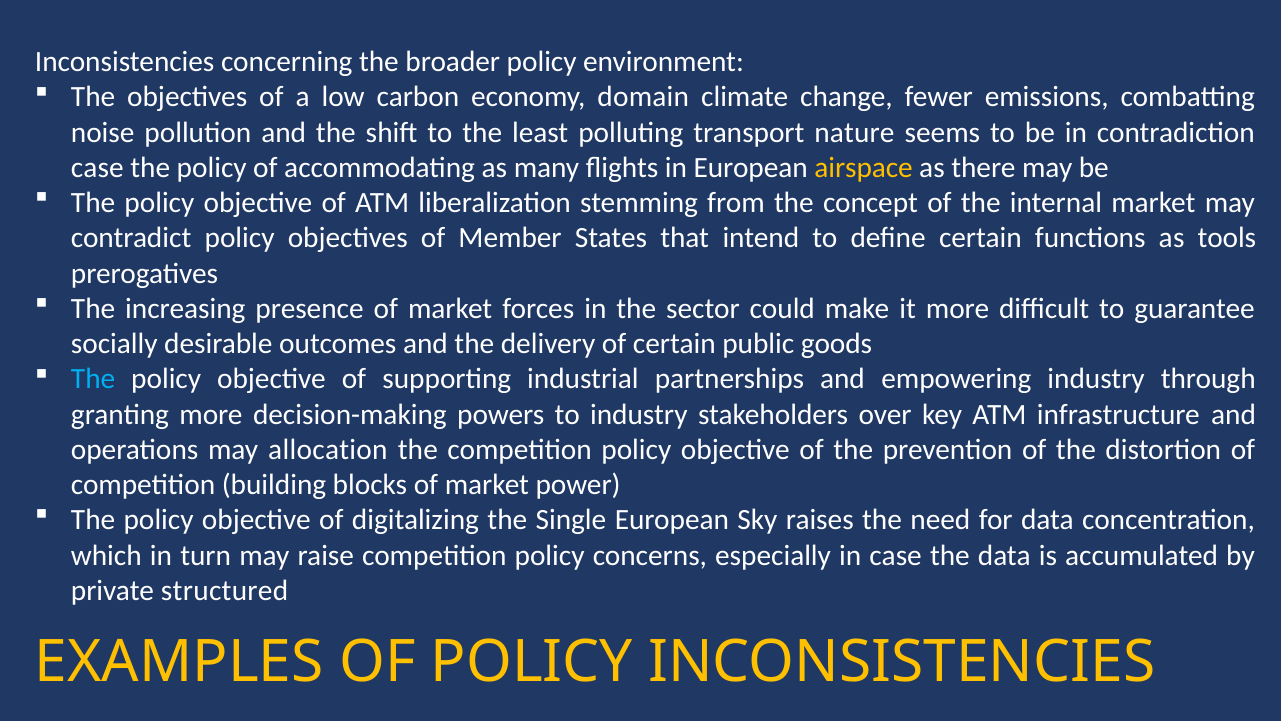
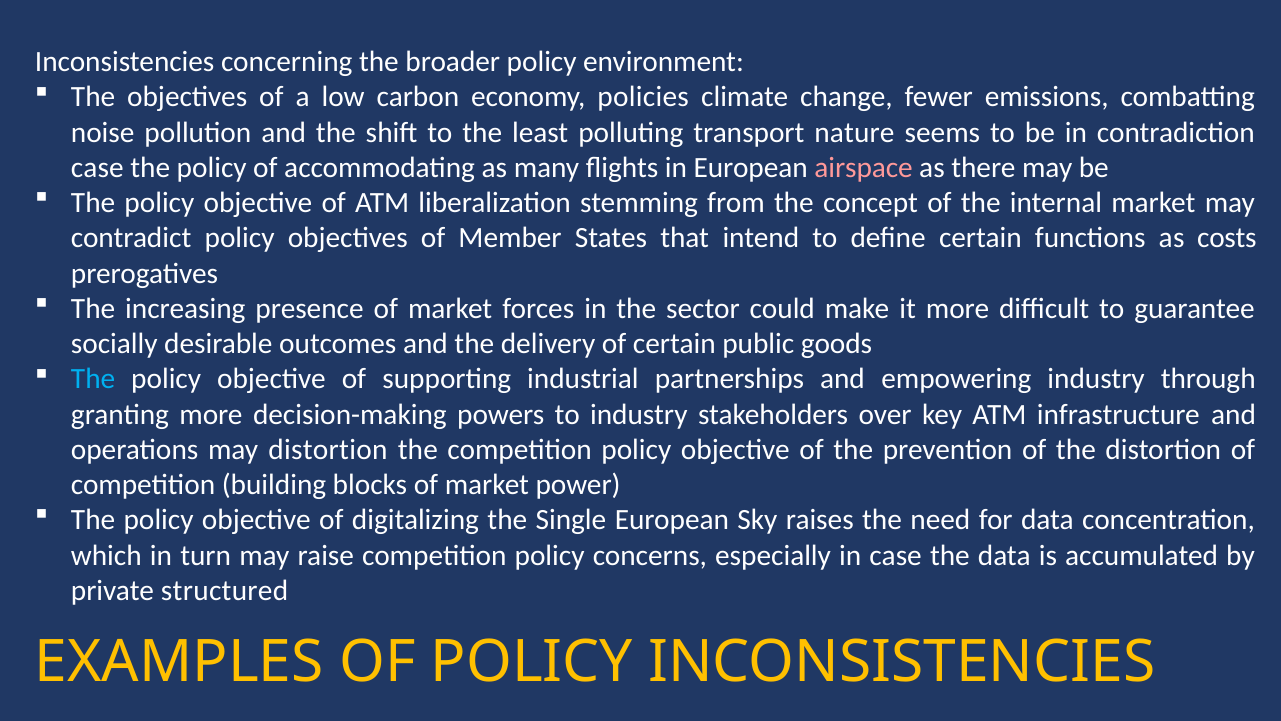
domain: domain -> policies (643, 97)
airspace colour: yellow -> pink (864, 168)
tools: tools -> costs (1227, 238)
may allocation: allocation -> distortion (328, 449)
